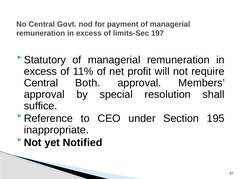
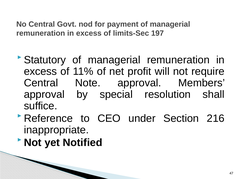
Both: Both -> Note (88, 83)
195: 195 -> 216 (216, 119)
